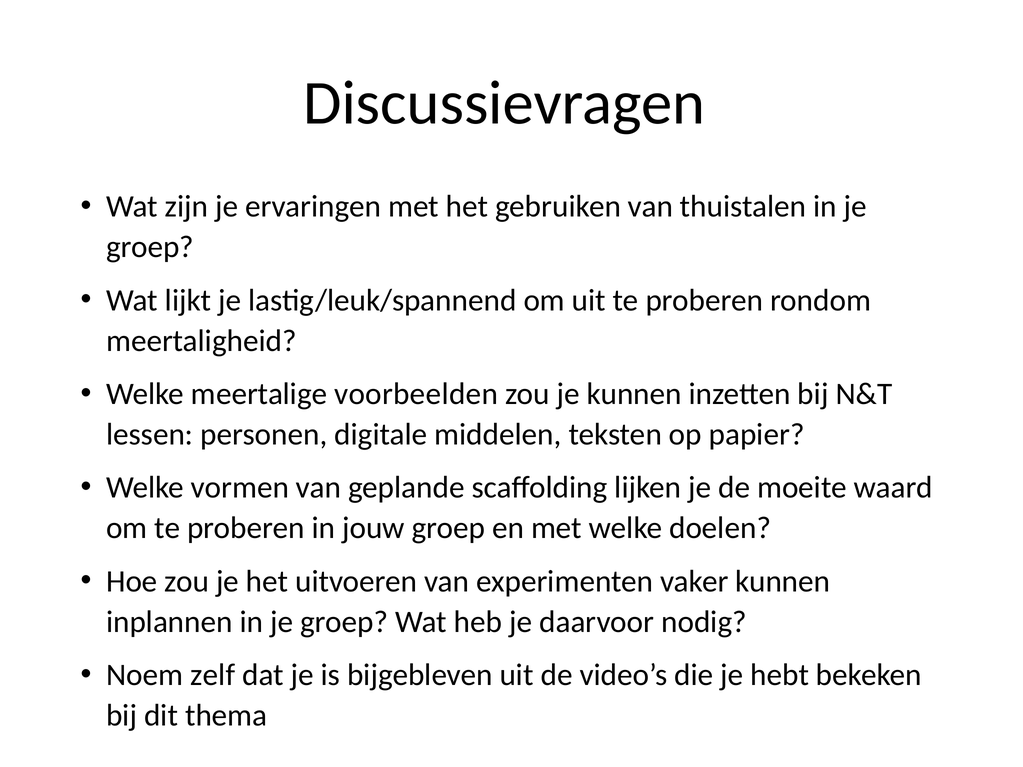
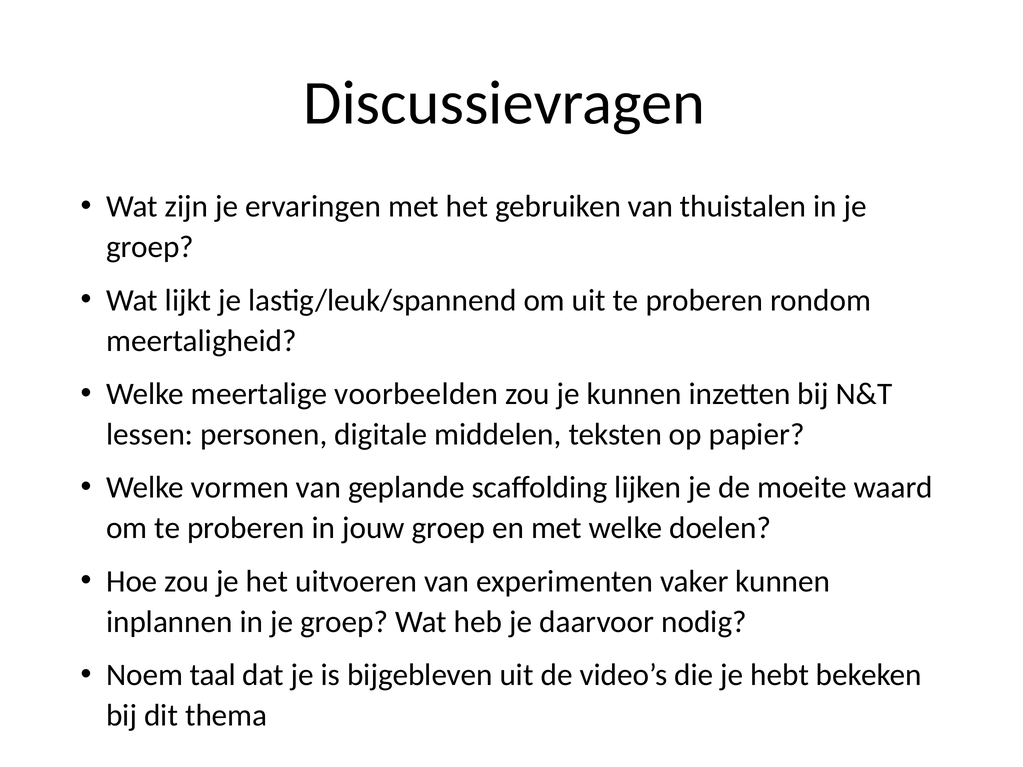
zelf: zelf -> taal (213, 675)
